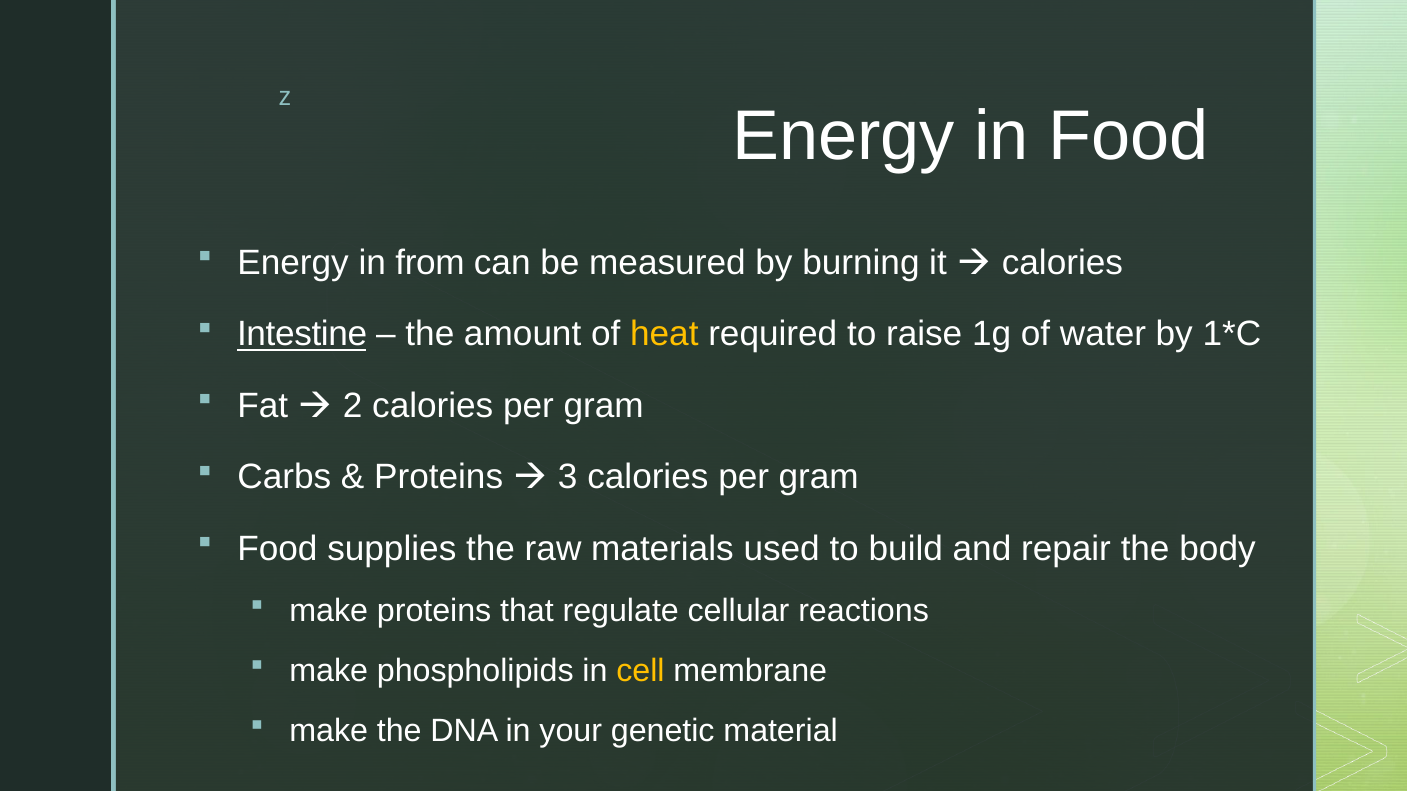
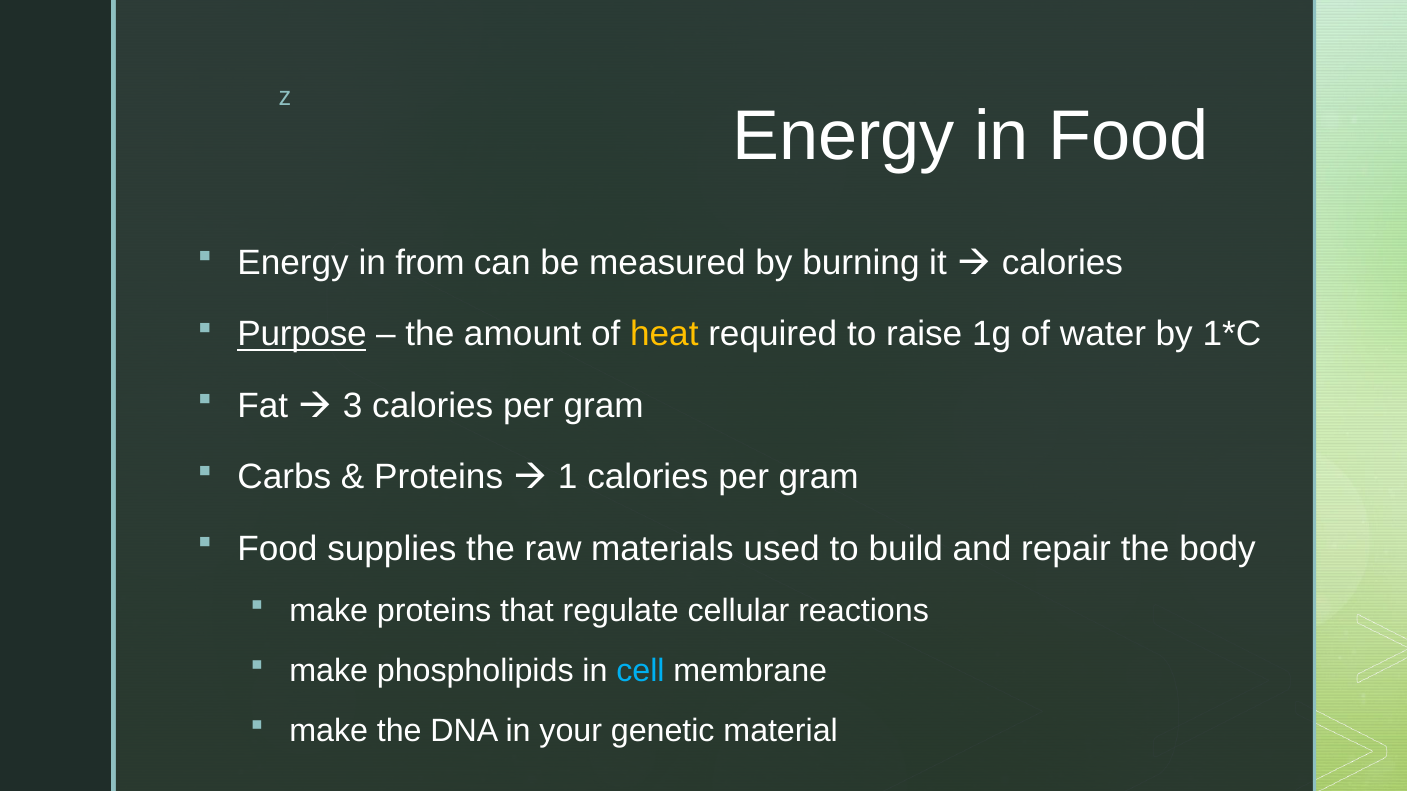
Intestine: Intestine -> Purpose (302, 334)
2: 2 -> 3 (353, 406)
3: 3 -> 1 (568, 478)
cell colour: yellow -> light blue (640, 671)
